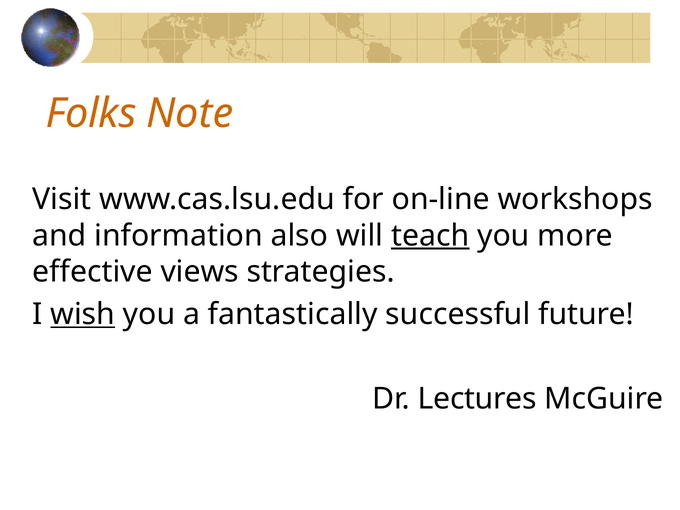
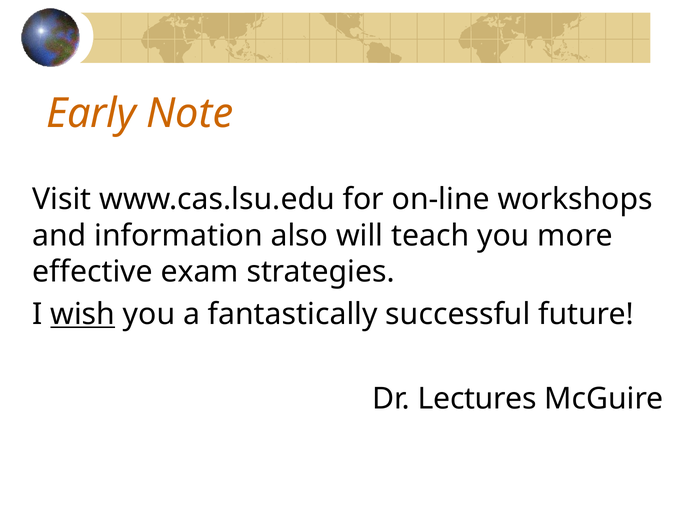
Folks: Folks -> Early (91, 113)
teach underline: present -> none (430, 236)
views: views -> exam (200, 272)
